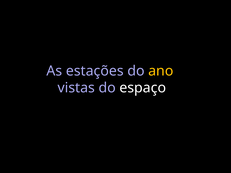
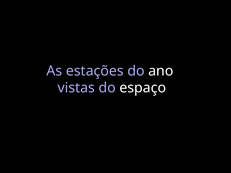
ano colour: yellow -> white (161, 71)
